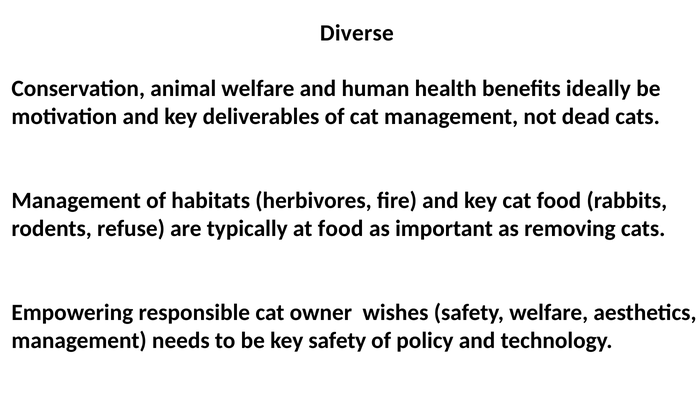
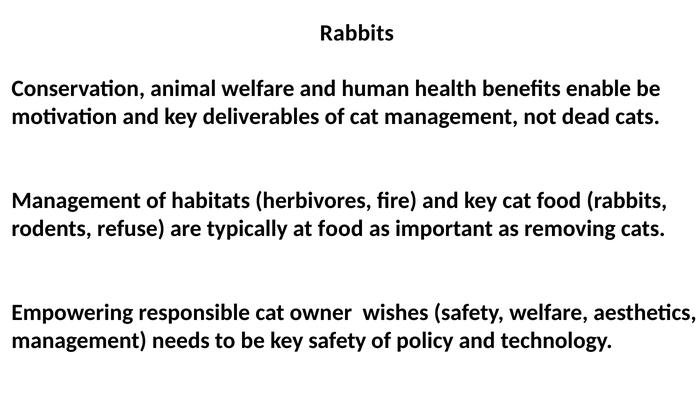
Diverse: Diverse -> Rabbits (357, 33)
ideally: ideally -> enable (599, 89)
